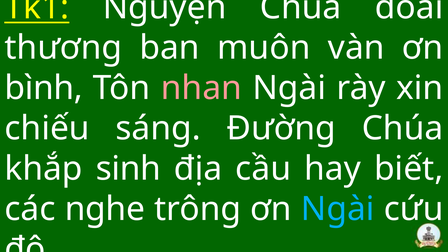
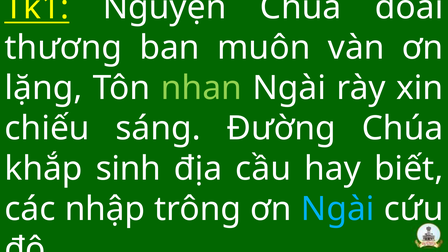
bình: bình -> lặng (43, 88)
nhan colour: pink -> light green (201, 88)
nghe: nghe -> nhập (105, 209)
